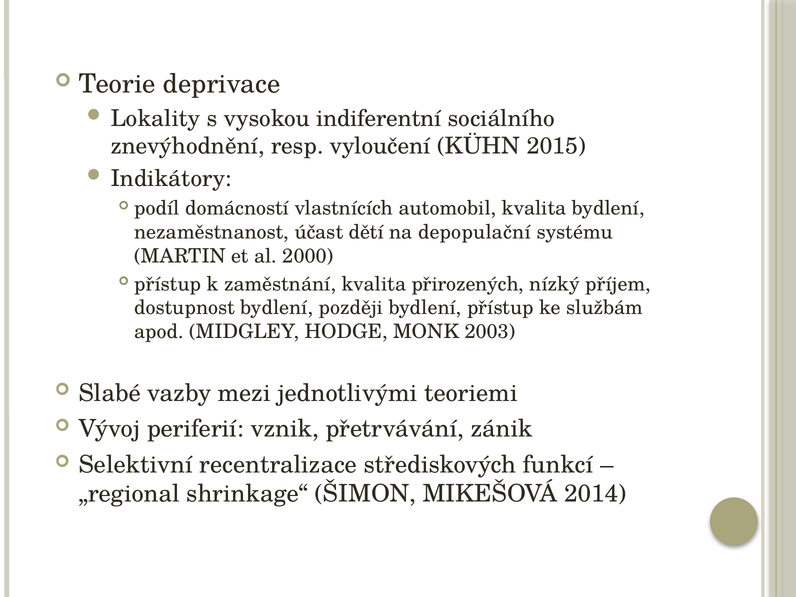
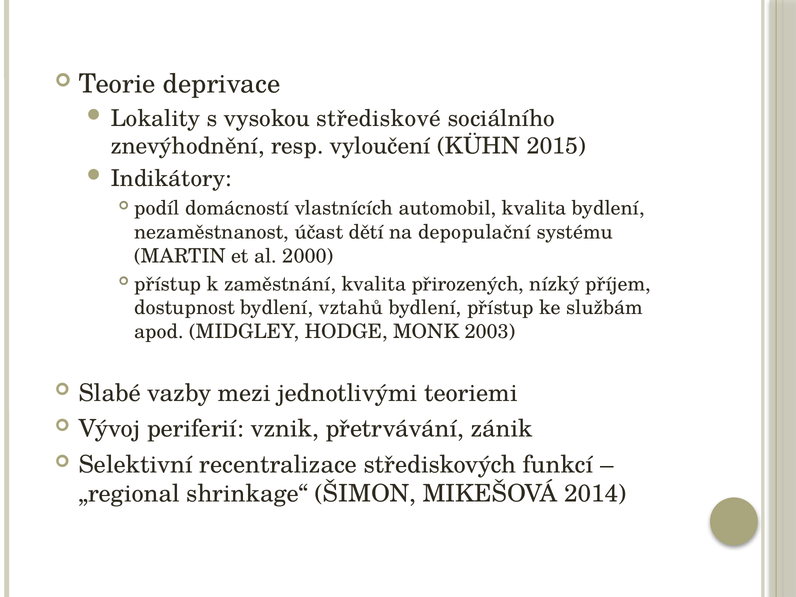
indiferentní: indiferentní -> střediskové (379, 118)
později: později -> vztahů (351, 308)
